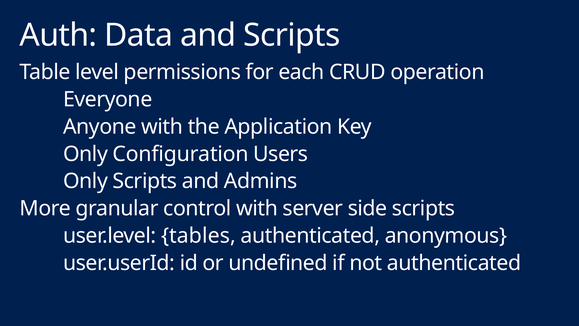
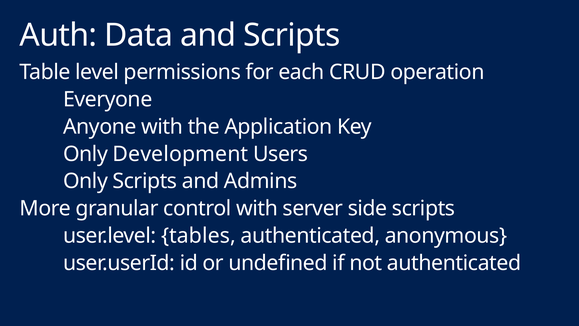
Configuration: Configuration -> Development (180, 154)
